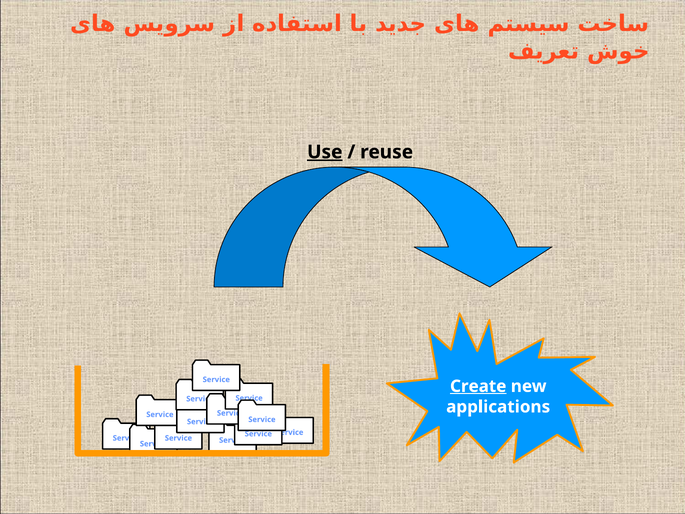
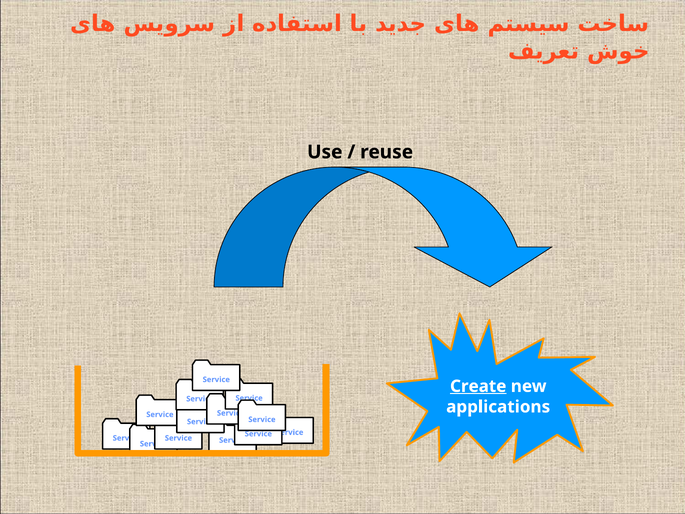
Use underline: present -> none (325, 152)
